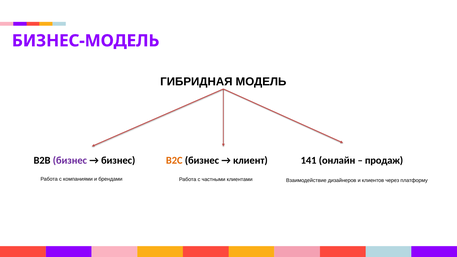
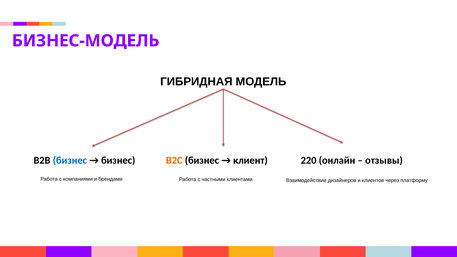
бизнес colour: purple -> blue (70, 161)
141: 141 -> 220 (309, 161)
продаж: продаж -> отзывы (384, 161)
